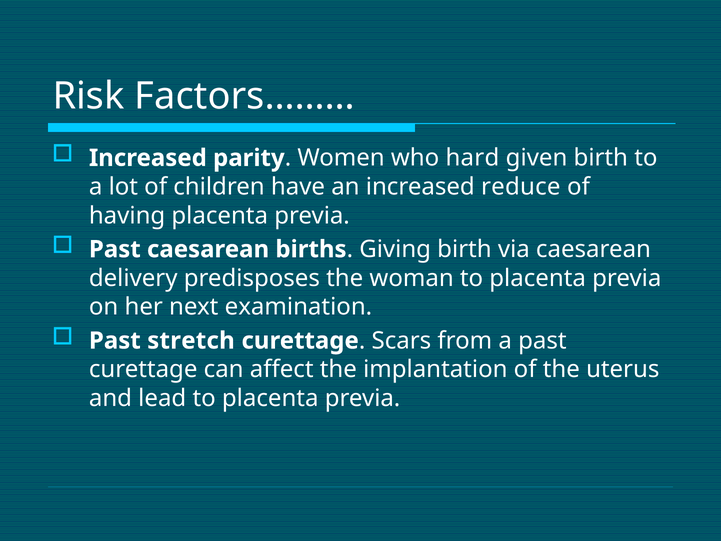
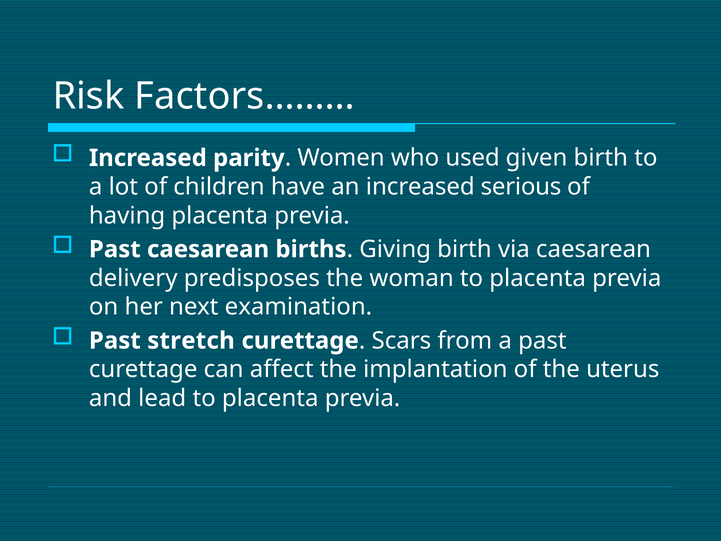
hard: hard -> used (473, 158)
reduce: reduce -> serious (521, 187)
